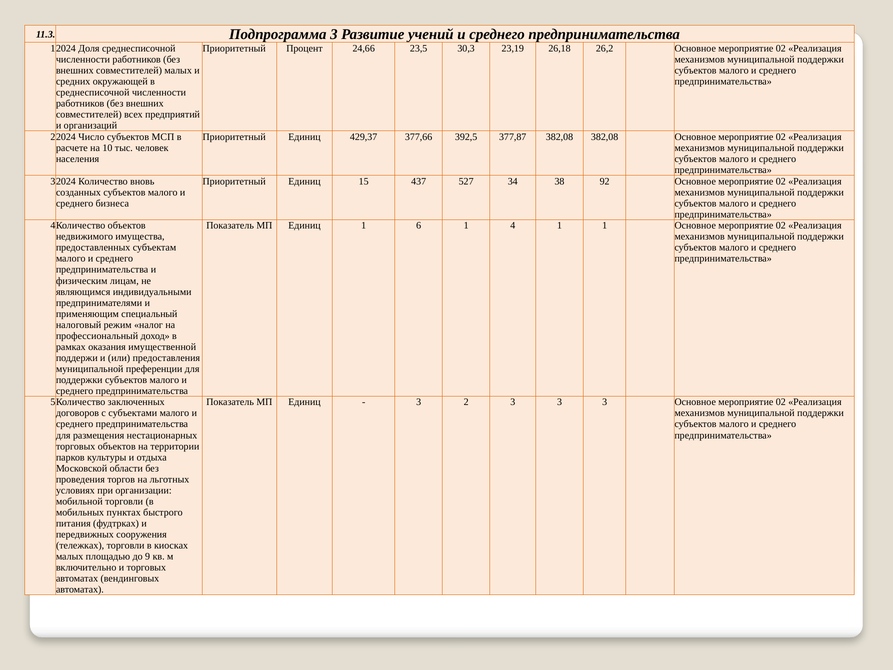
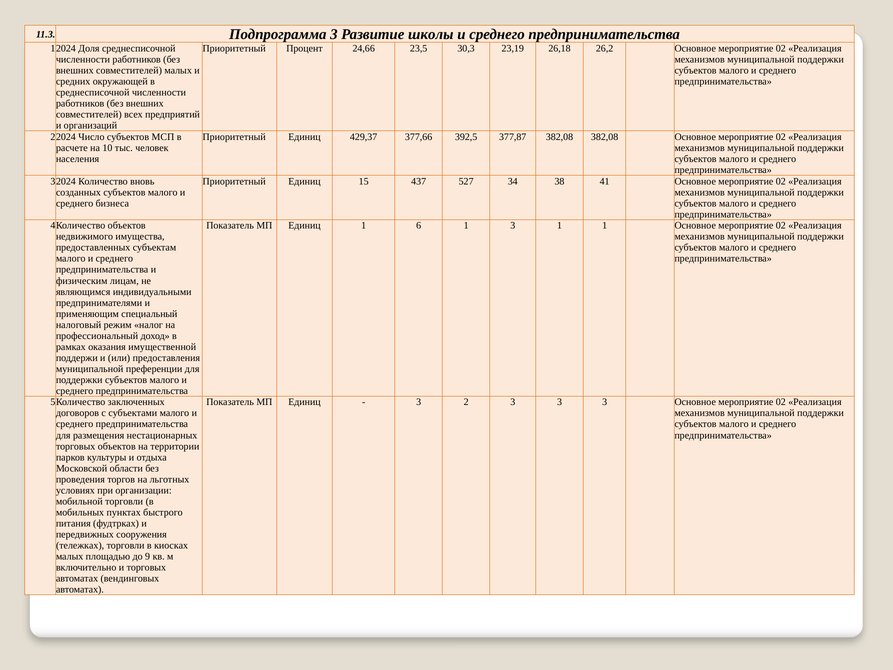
учений: учений -> школы (431, 34)
92: 92 -> 41 (605, 181)
1 4: 4 -> 3 (513, 226)
